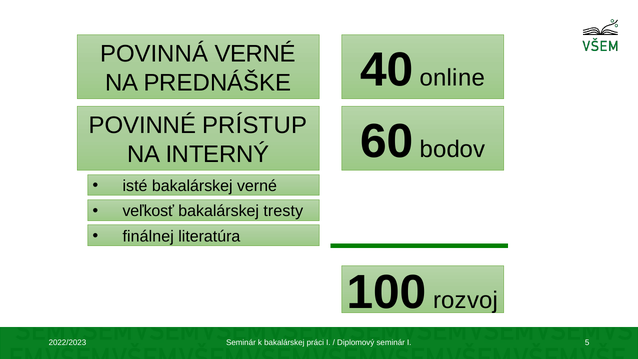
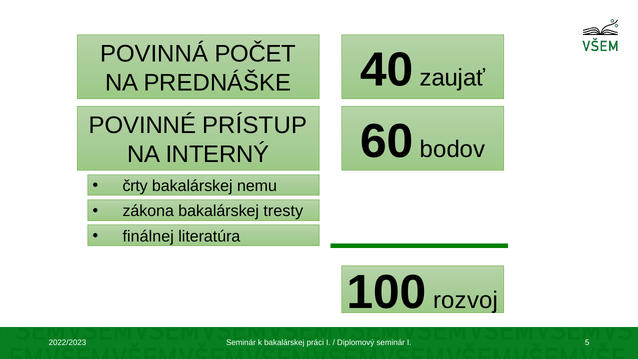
POVINNÁ VERNÉ: VERNÉ -> POČET (255, 54)
online: online -> zaujať (453, 78)
isté: isté -> črty (135, 186)
bakalárskej verné: verné -> nemu (257, 186)
veľkosť: veľkosť -> zákona (148, 211)
